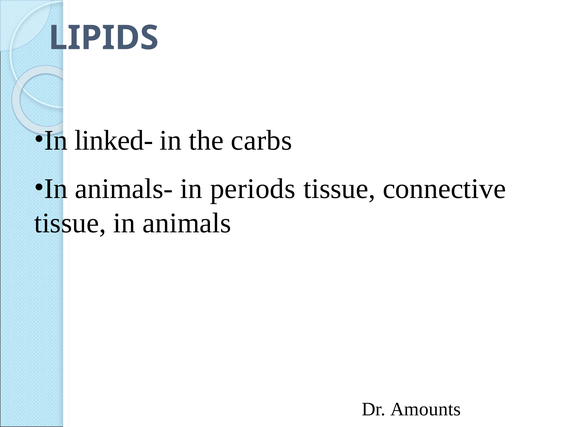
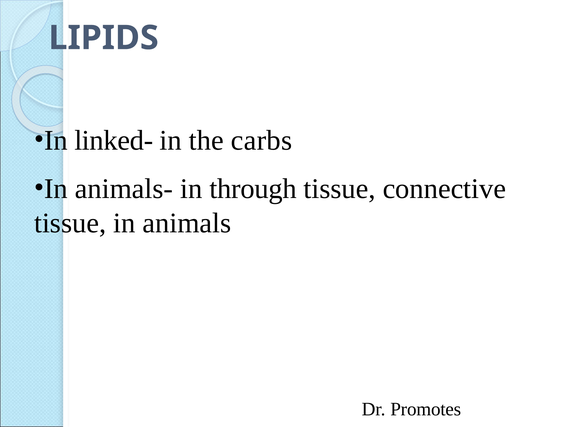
periods: periods -> through (253, 189)
Amounts: Amounts -> Promotes (426, 410)
